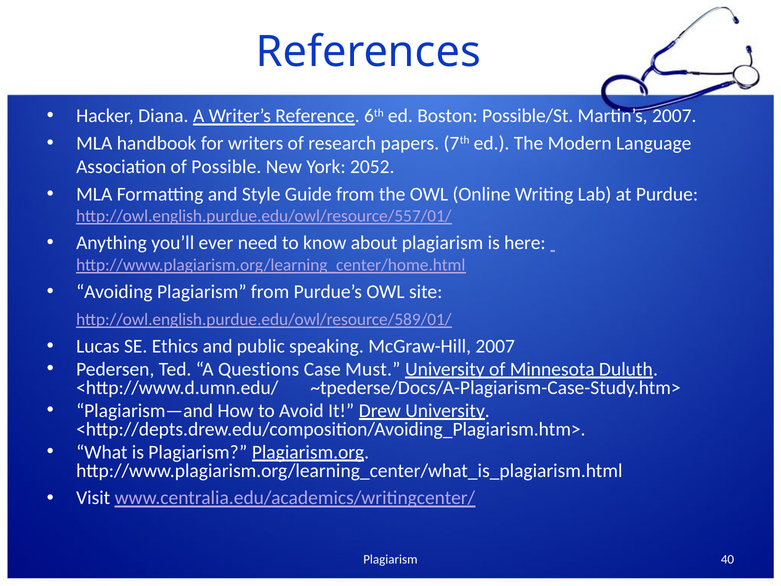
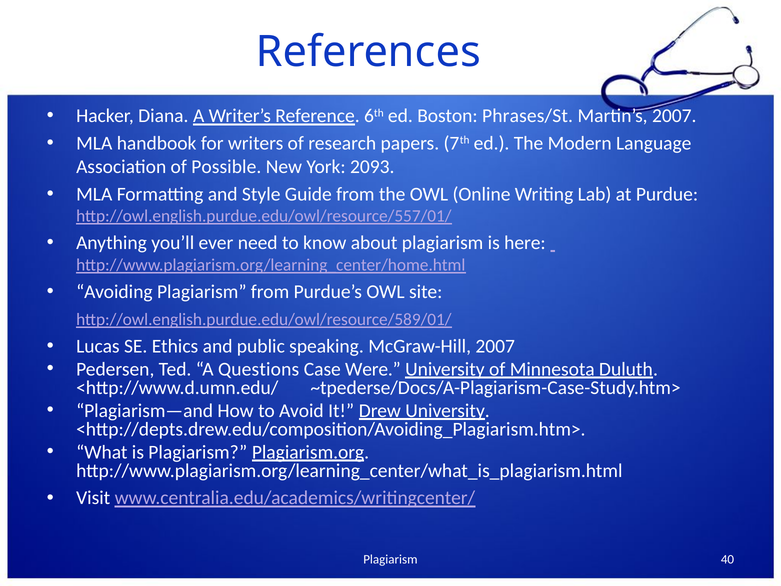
Possible/St: Possible/St -> Phrases/St (528, 116)
2052: 2052 -> 2093 (372, 167)
Must: Must -> Were (373, 369)
